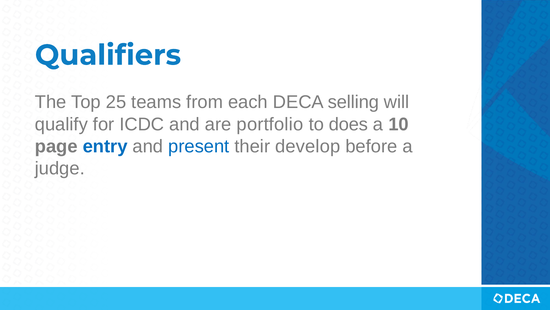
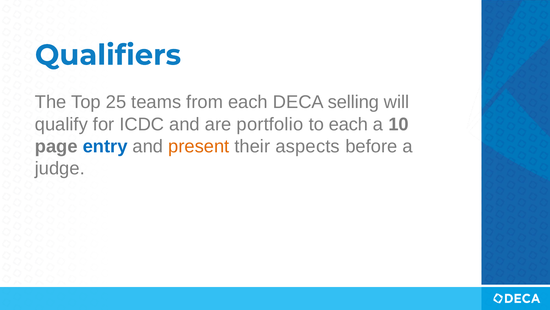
to does: does -> each (349, 124)
present colour: blue -> orange (199, 146)
develop: develop -> aspects (308, 146)
